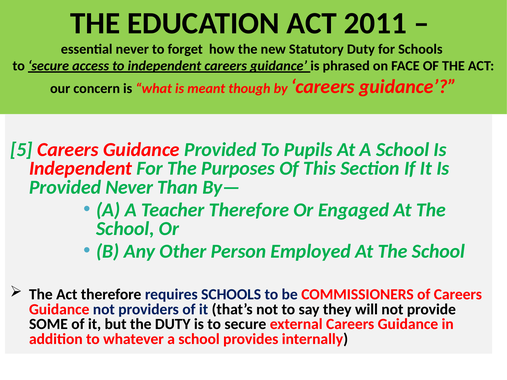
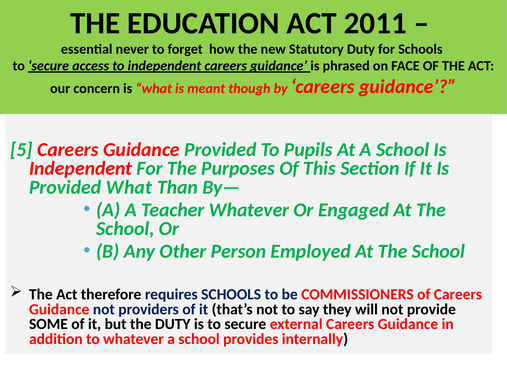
Provided Never: Never -> What (129, 188)
Teacher Therefore: Therefore -> Whatever (249, 210)
